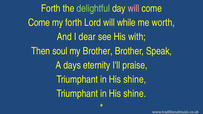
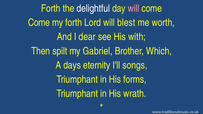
delightful colour: light green -> white (93, 8)
while: while -> blest (126, 23)
soul: soul -> spilt (60, 51)
my Brother: Brother -> Gabriel (98, 51)
Speak: Speak -> Which (159, 51)
praise: praise -> songs (135, 65)
shine: shine -> forms (135, 80)
shine: shine -> wrath (135, 94)
